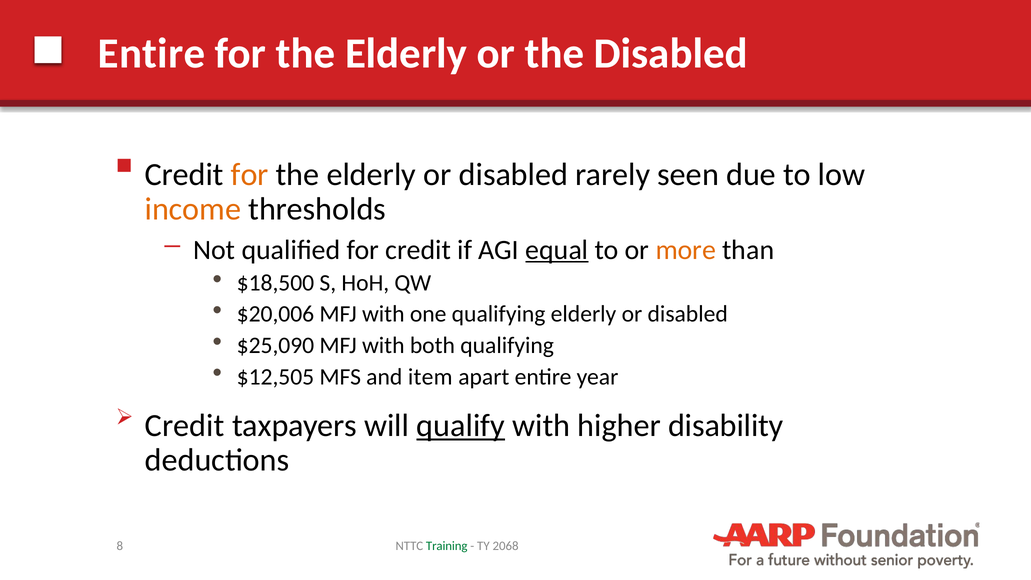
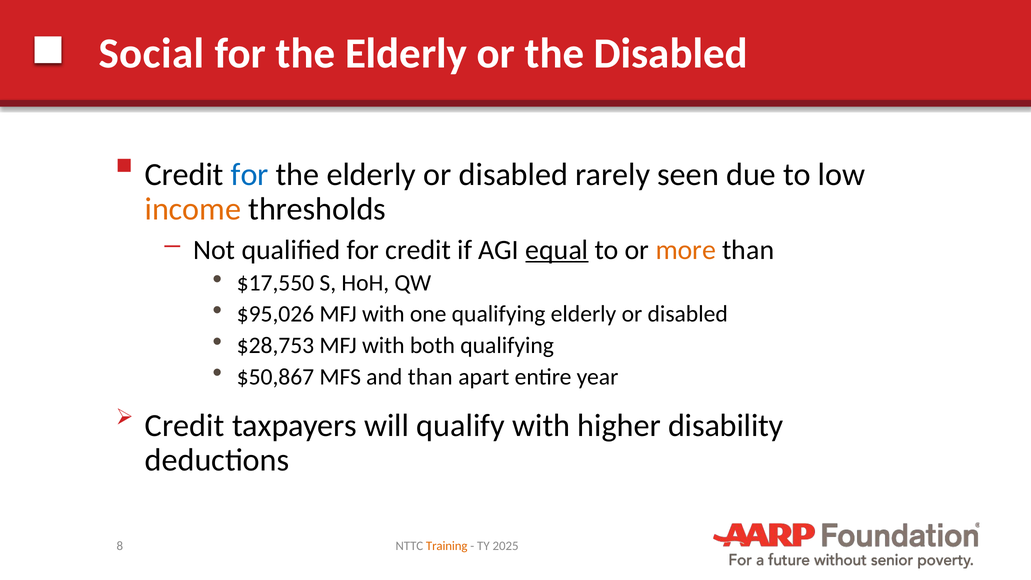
Entire: Entire -> Social (151, 54)
for colour: orange -> blue (250, 174)
$18,500: $18,500 -> $17,550 (275, 283)
$20,006: $20,006 -> $95,026 (275, 314)
$25,090: $25,090 -> $28,753 (275, 345)
$12,505: $12,505 -> $50,867 (275, 377)
and item: item -> than (430, 377)
qualify underline: present -> none (461, 425)
Training colour: green -> orange (447, 546)
2068: 2068 -> 2025 (506, 546)
